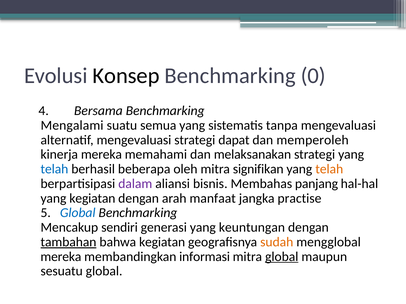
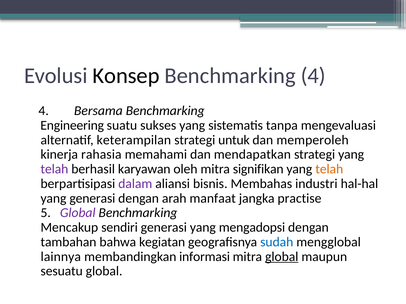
Benchmarking 0: 0 -> 4 (313, 76)
Mengalami: Mengalami -> Engineering (72, 126)
semua: semua -> sukses (158, 126)
alternatif mengevaluasi: mengevaluasi -> keterampilan (134, 140)
dapat: dapat -> untuk (234, 140)
kinerja mereka: mereka -> rahasia (101, 155)
melaksanakan: melaksanakan -> mendapatkan (252, 155)
telah colour: blue -> purple (54, 169)
beberapa: beberapa -> karyawan (144, 169)
panjang: panjang -> industri (316, 184)
yang kegiatan: kegiatan -> generasi (92, 199)
Global colour: blue -> purple (78, 213)
keuntungan: keuntungan -> mengadopsi (252, 228)
tambahan underline: present -> none (68, 242)
sudah colour: orange -> blue (277, 242)
mereka: mereka -> lainnya (61, 257)
